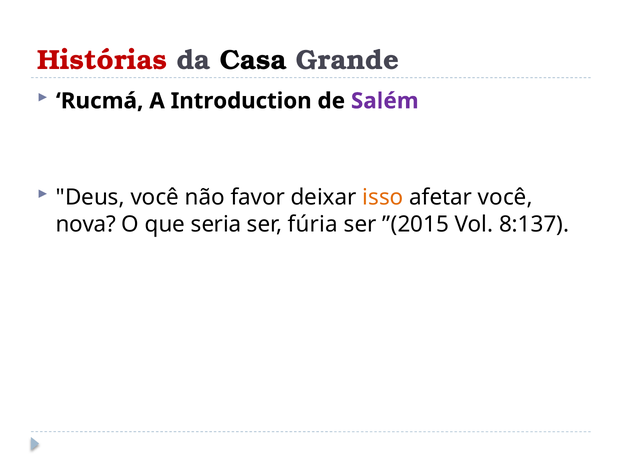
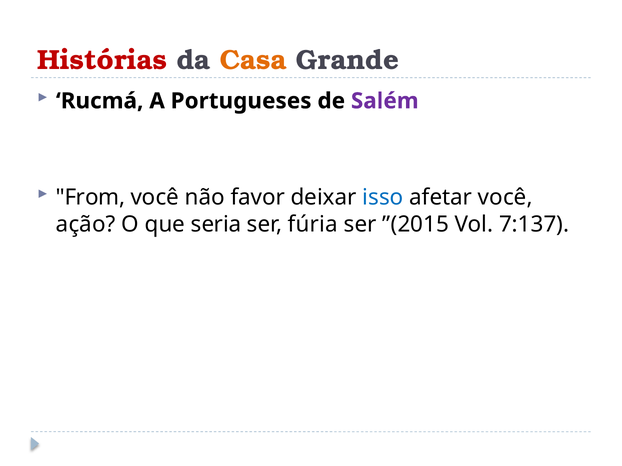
Casa colour: black -> orange (253, 60)
Introduction: Introduction -> Portugueses (241, 101)
Deus: Deus -> From (90, 197)
isso colour: orange -> blue (383, 197)
nova: nova -> ação (86, 224)
8:137: 8:137 -> 7:137 (534, 224)
